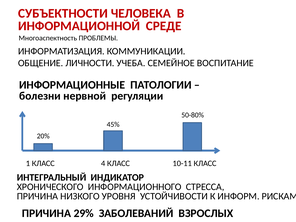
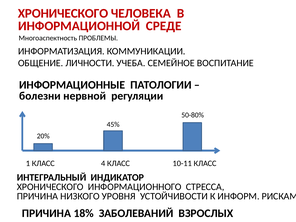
СУБЪЕКТНОСТИ: СУБЪЕКТНОСТИ -> ХРОНИЧЕСКОГО (63, 13)
29%: 29% -> 18% (84, 213)
